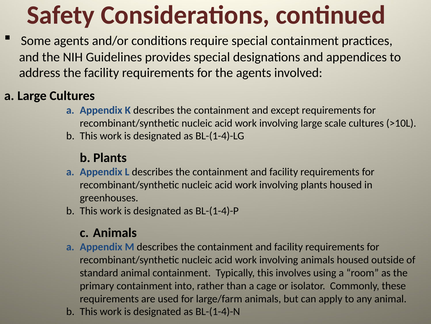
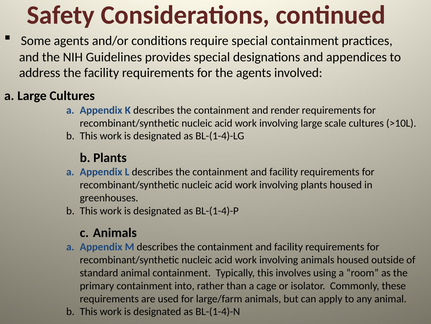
except: except -> render (285, 110)
